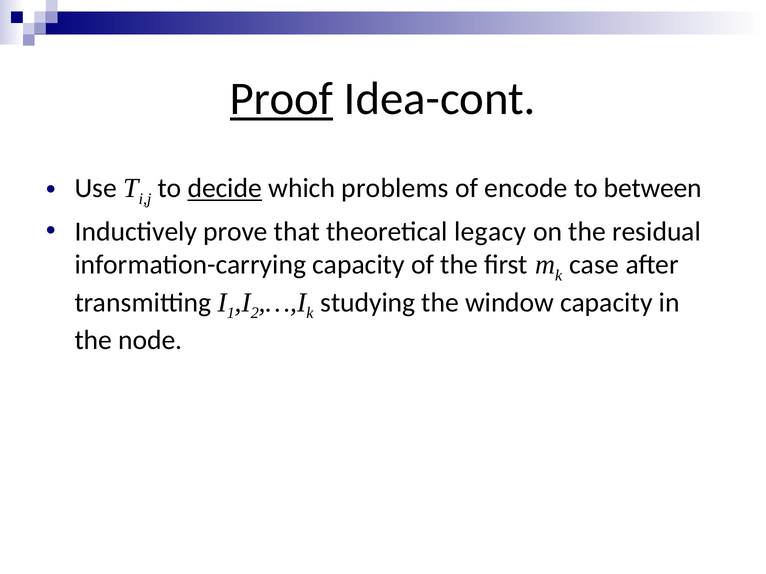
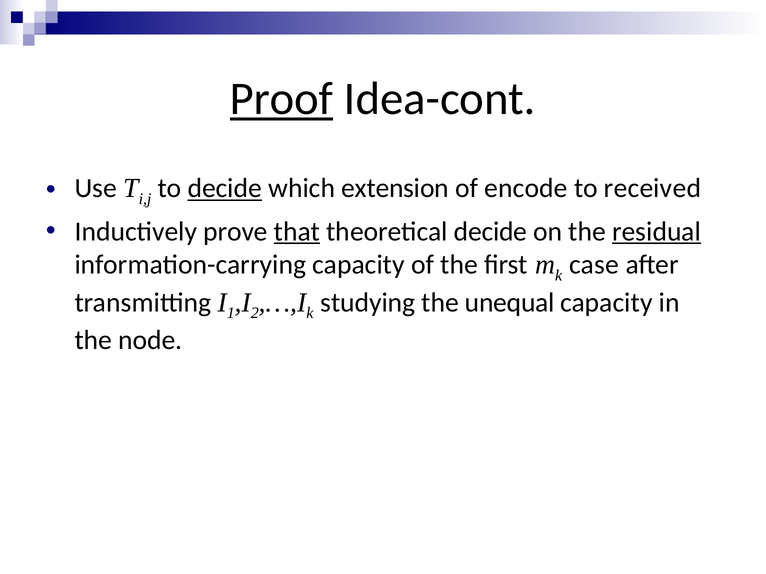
problems: problems -> extension (395, 188)
between: between -> received (653, 188)
that underline: none -> present (297, 232)
theoretical legacy: legacy -> decide (491, 232)
residual underline: none -> present (657, 232)
window: window -> unequal (510, 303)
